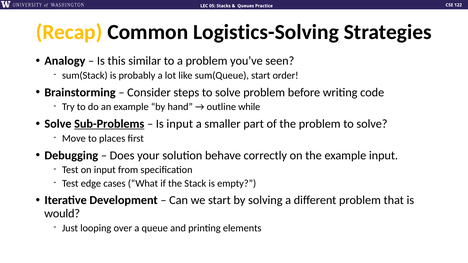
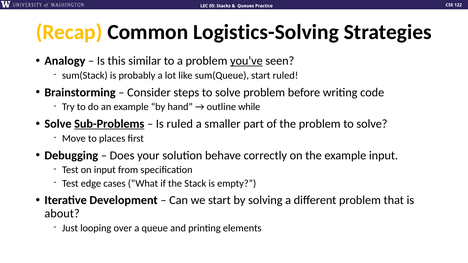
you’ve underline: none -> present (246, 61)
start order: order -> ruled (285, 75)
Is input: input -> ruled (180, 124)
would: would -> about (62, 214)
